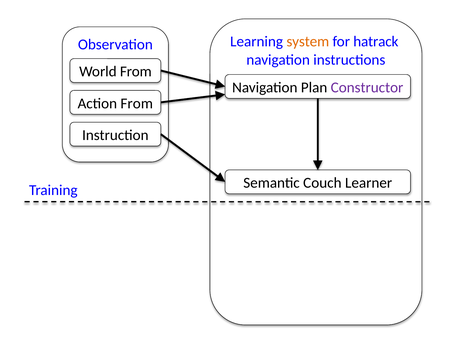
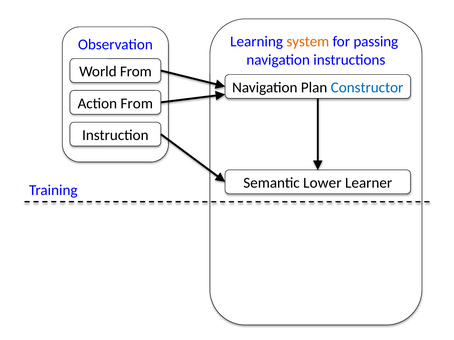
hatrack: hatrack -> passing (376, 42)
Constructor colour: purple -> blue (367, 88)
Couch: Couch -> Lower (322, 183)
